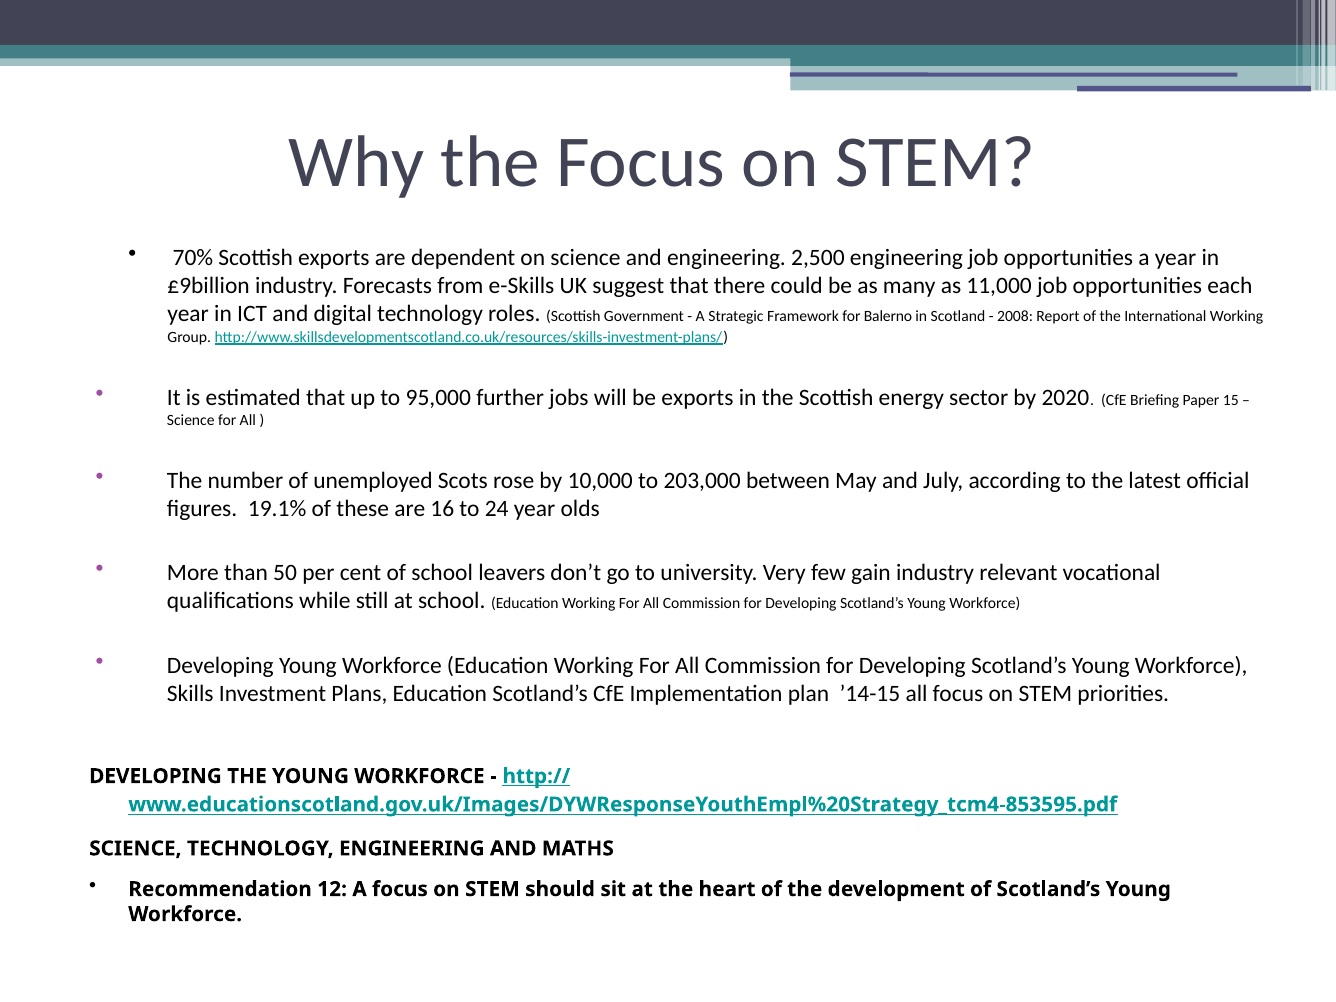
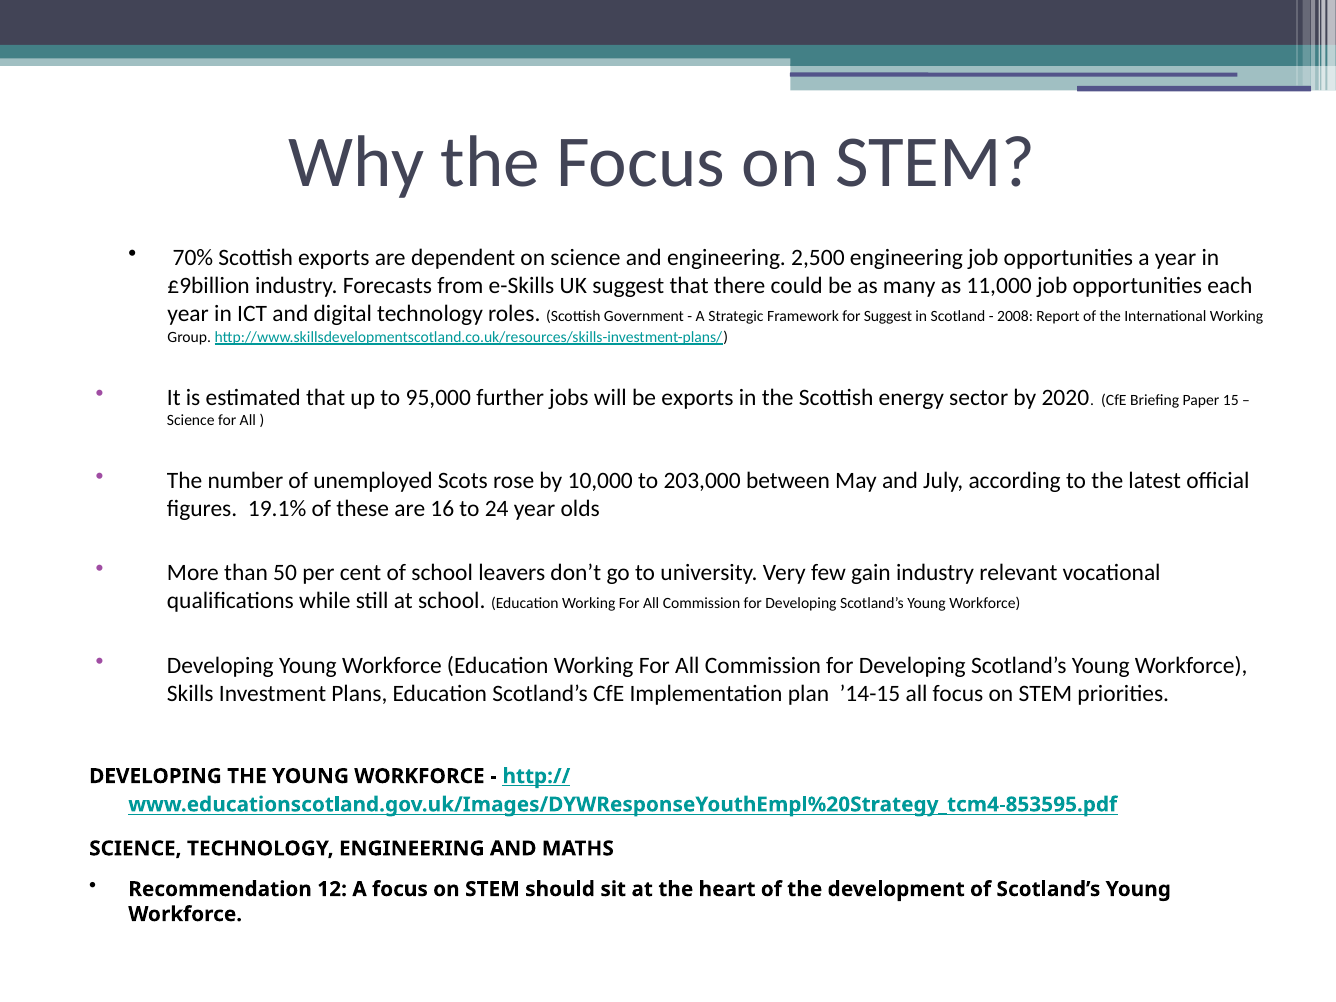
for Balerno: Balerno -> Suggest (888, 317)
